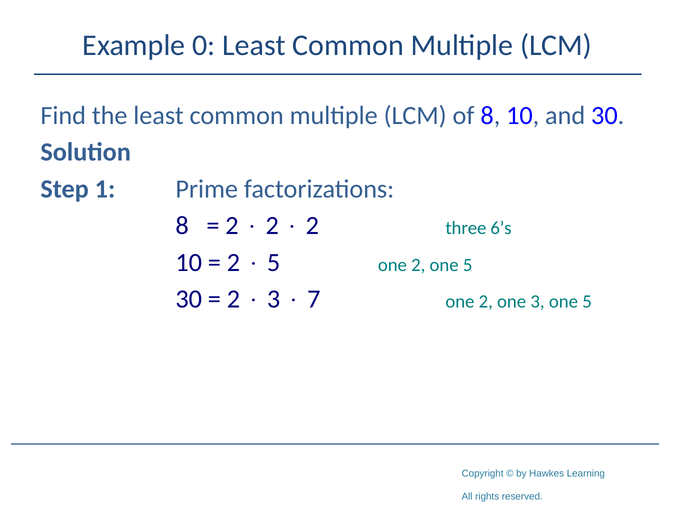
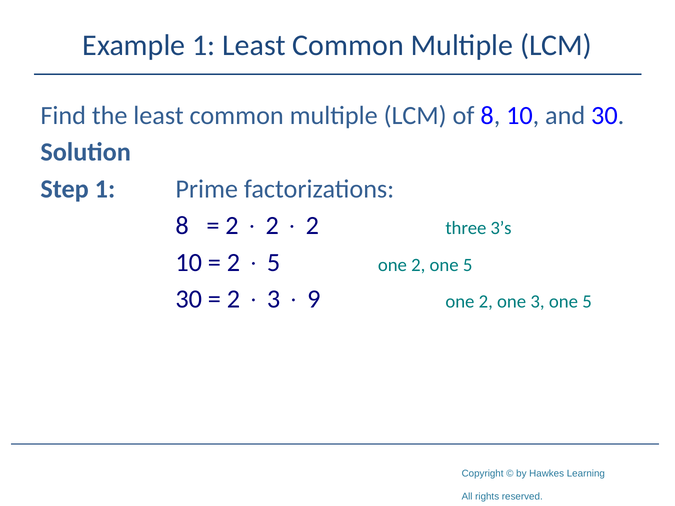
Example 0: 0 -> 1 (204, 45)
6’s: 6’s -> 3’s (501, 228)
7: 7 -> 9 (314, 299)
